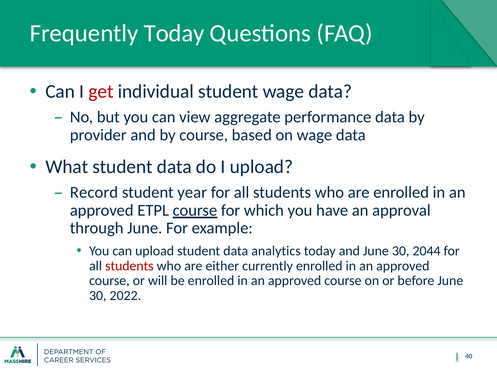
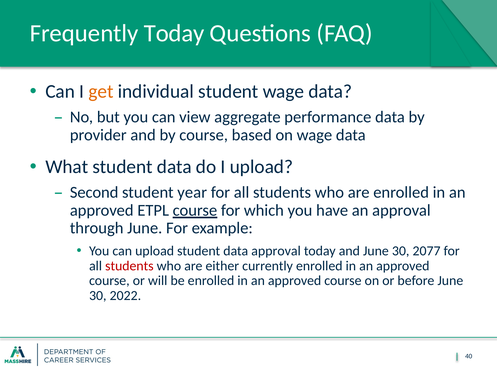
get colour: red -> orange (101, 91)
Record: Record -> Second (94, 192)
data analytics: analytics -> approval (276, 251)
2044: 2044 -> 2077 (427, 251)
